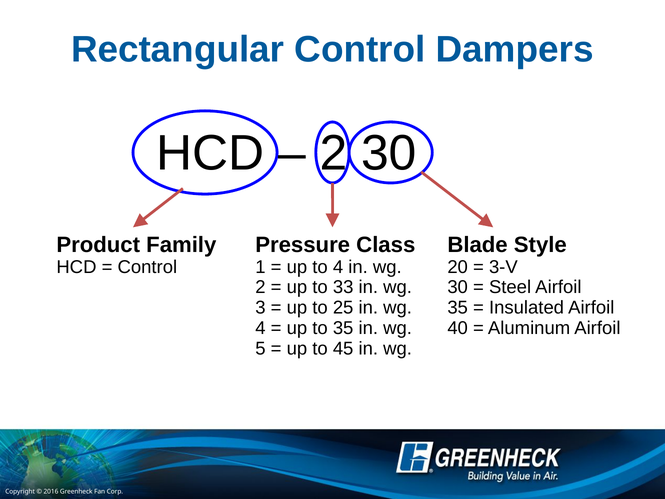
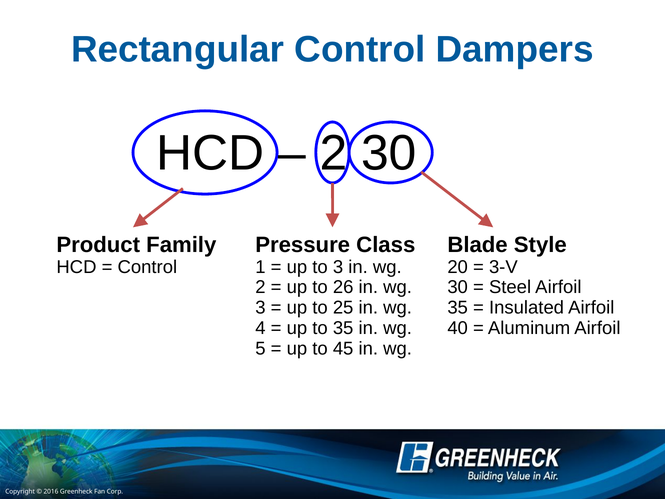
to 4: 4 -> 3 (338, 267)
33: 33 -> 26 (343, 287)
